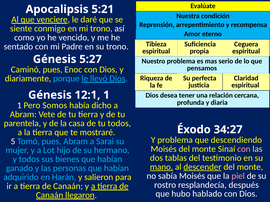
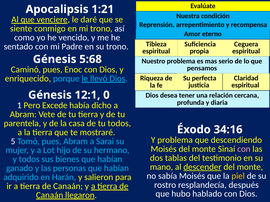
5:21: 5:21 -> 1:21 (103, 9)
5:27: 5:27 -> 5:68 (91, 59)
diariamente: diariamente -> enriquecido (28, 79)
12:1 1: 1 -> 0 (106, 95)
Somos: Somos -> Excede (55, 106)
34:27: 34:27 -> 34:16 (228, 130)
mano underline: present -> none (161, 167)
piel colour: pink -> yellow (238, 176)
